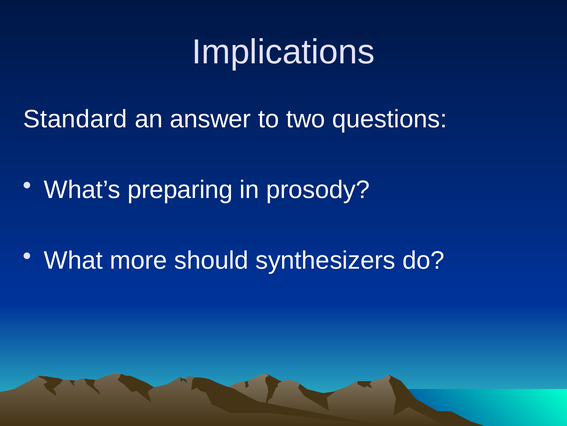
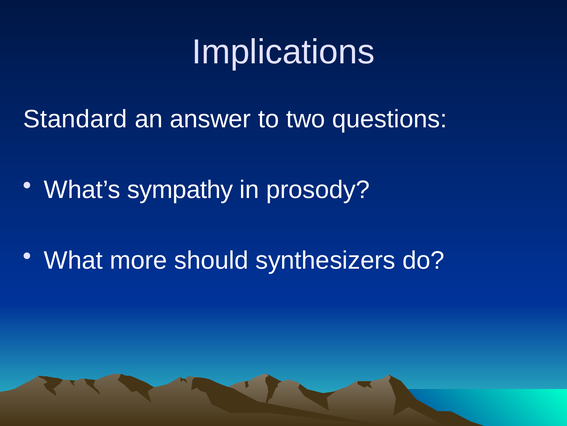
preparing: preparing -> sympathy (180, 190)
